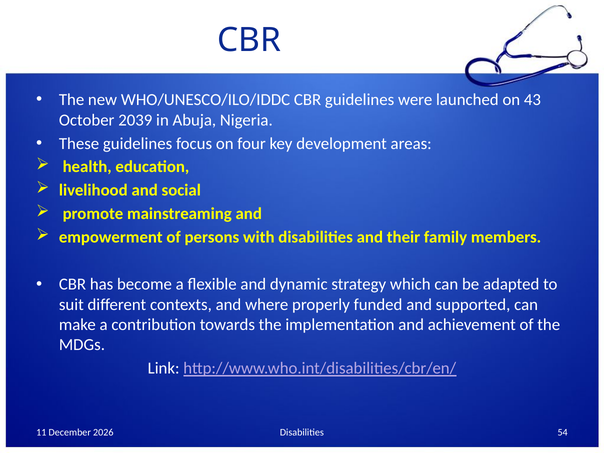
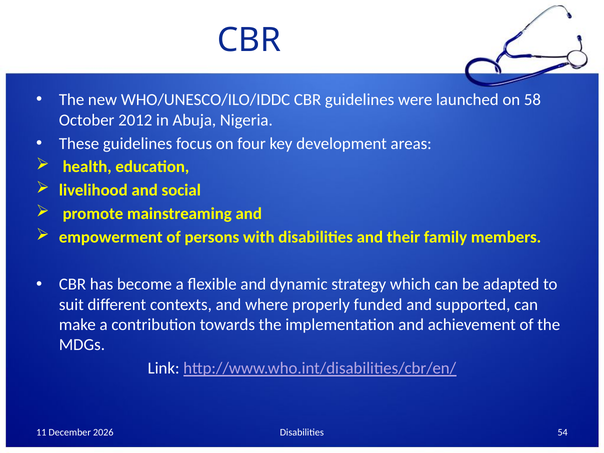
43: 43 -> 58 (532, 100)
2039: 2039 -> 2012 (135, 120)
